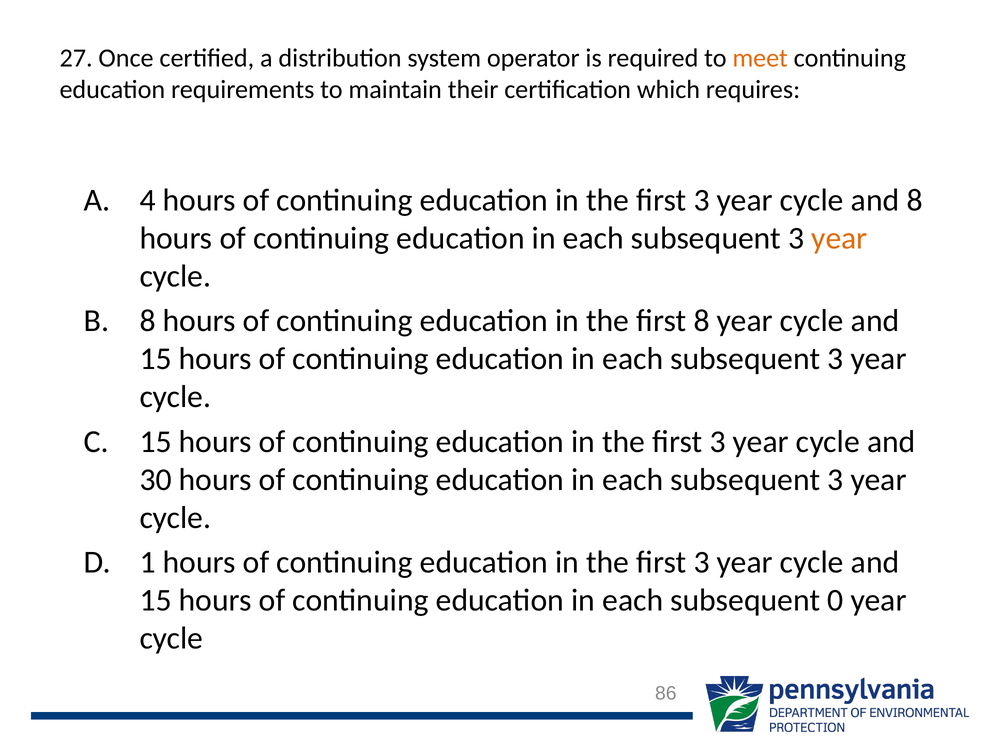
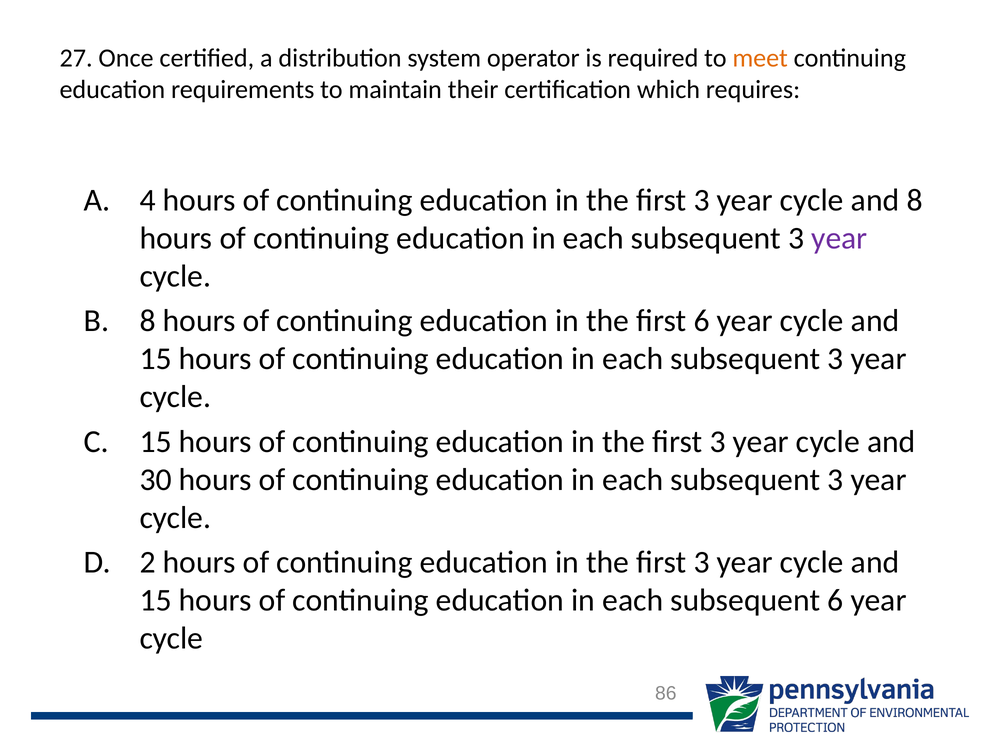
year colour: orange -> purple (839, 238)
first 8: 8 -> 6 (702, 321)
1: 1 -> 2 (148, 562)
subsequent 0: 0 -> 6 (835, 600)
